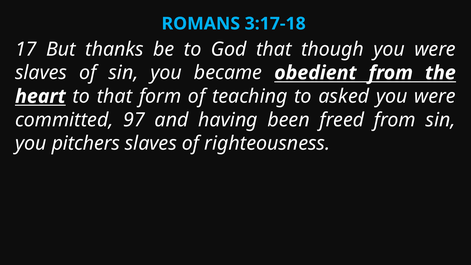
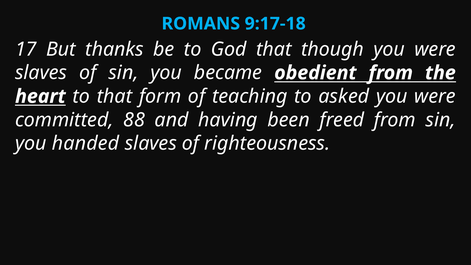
3:17-18: 3:17-18 -> 9:17-18 (275, 24)
97: 97 -> 88 (134, 120)
pitchers: pitchers -> handed (86, 143)
